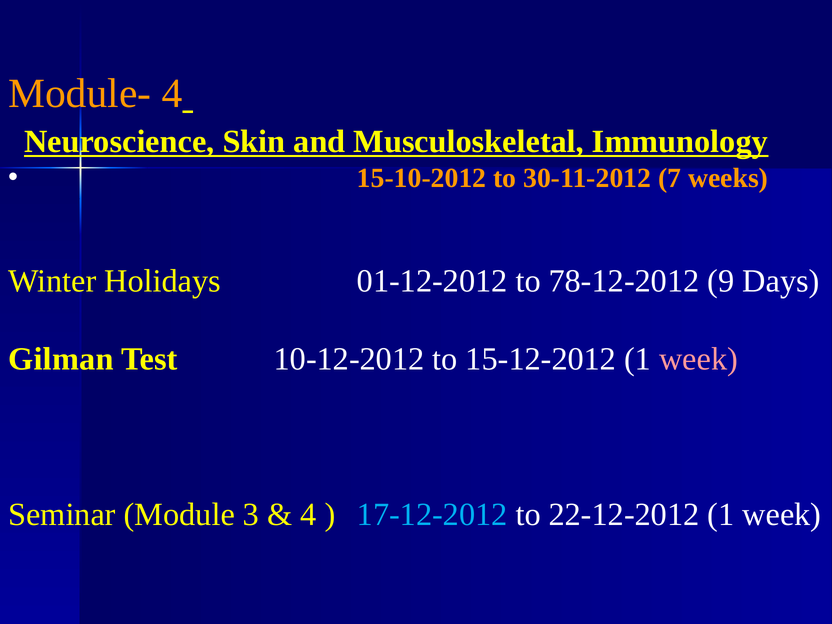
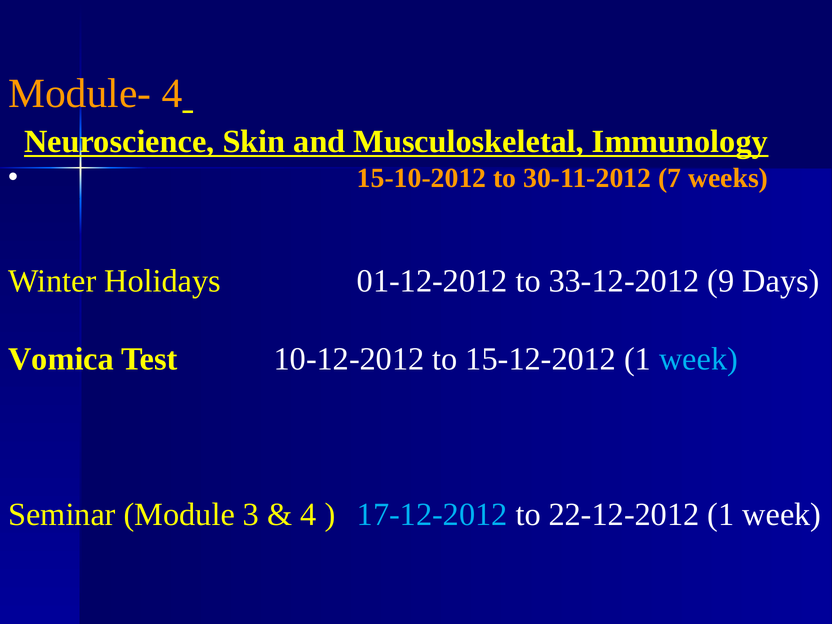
78-12-2012: 78-12-2012 -> 33-12-2012 (624, 281)
Gilman: Gilman -> Vomica (61, 359)
week colour: pink -> light blue (699, 359)
